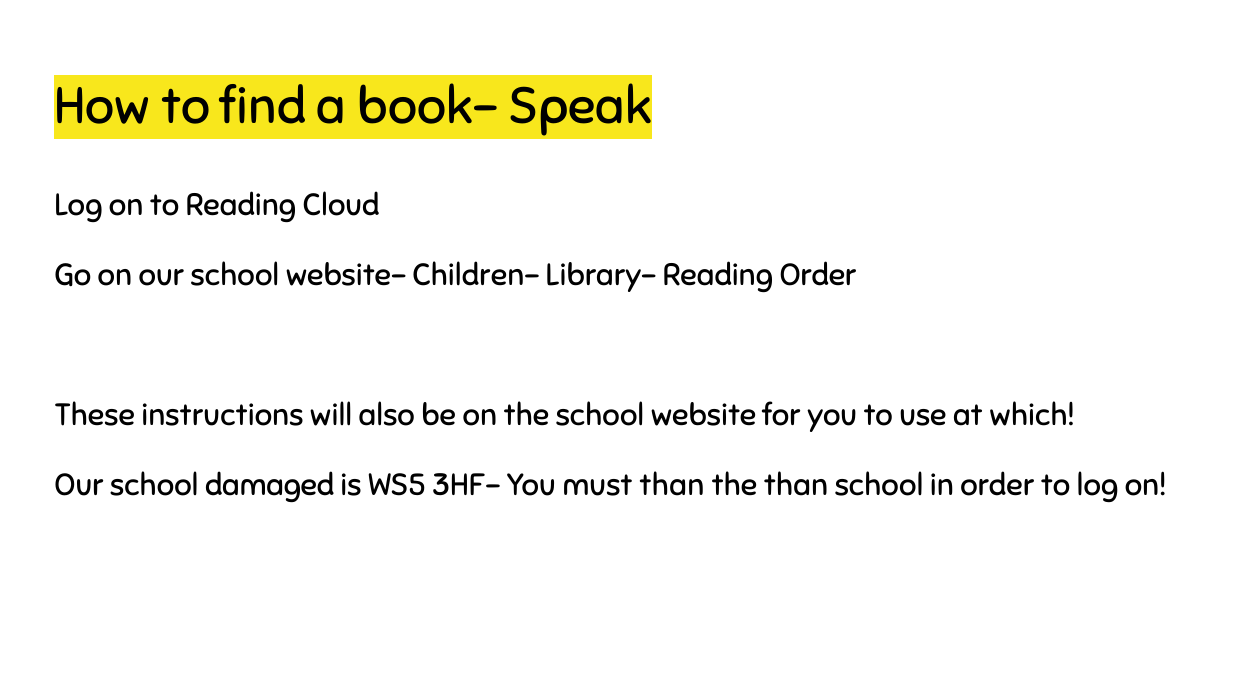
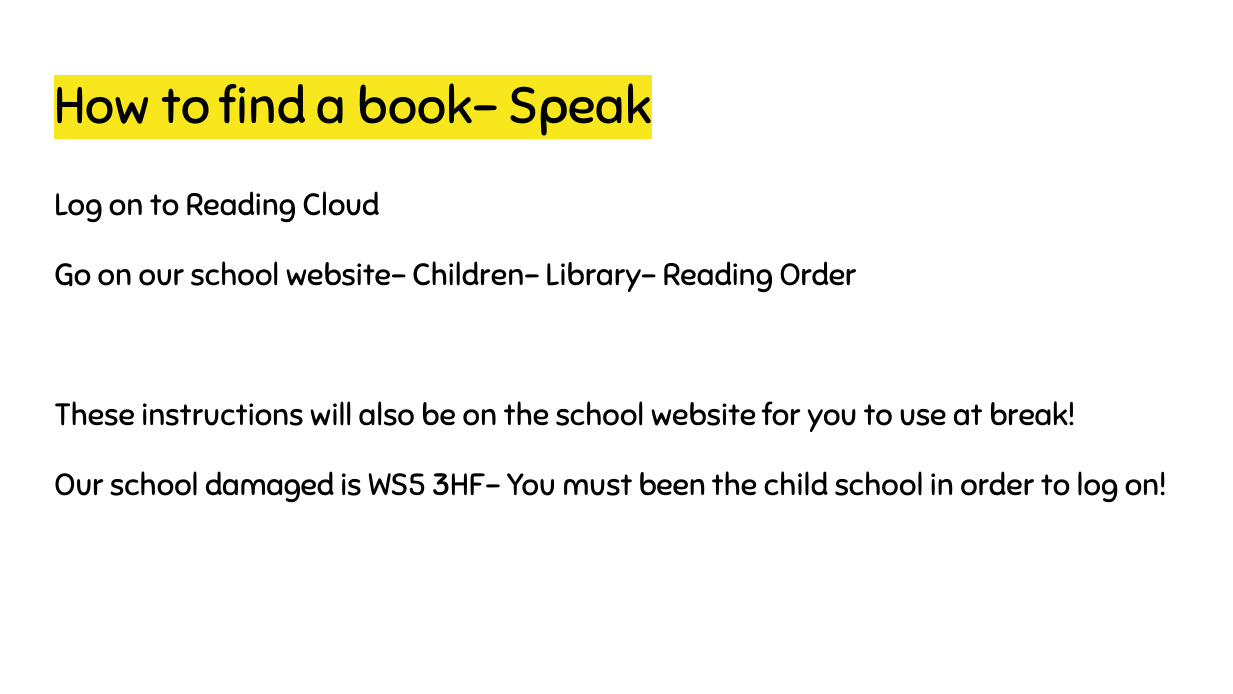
which: which -> break (1032, 415)
must than: than -> been (672, 485)
the than: than -> child (796, 485)
